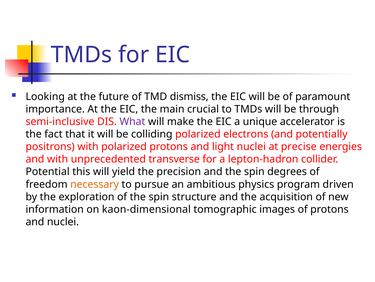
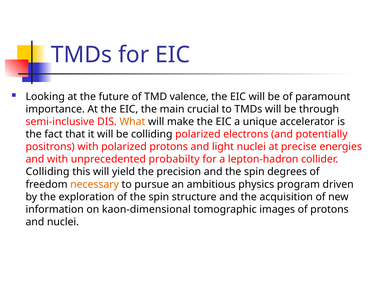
dismiss: dismiss -> valence (189, 96)
What colour: purple -> orange (132, 121)
transverse: transverse -> probabilty (174, 159)
Potential: Potential -> Colliding (48, 171)
